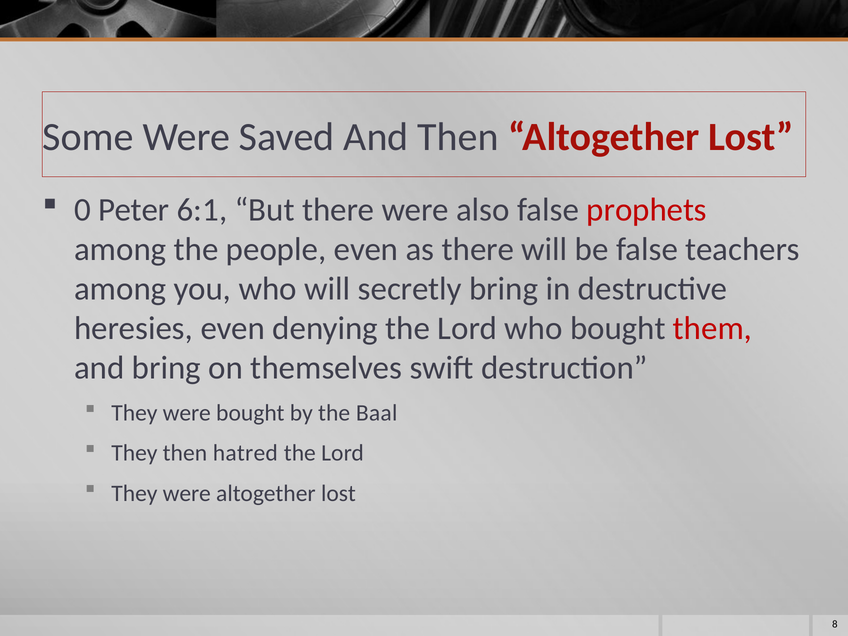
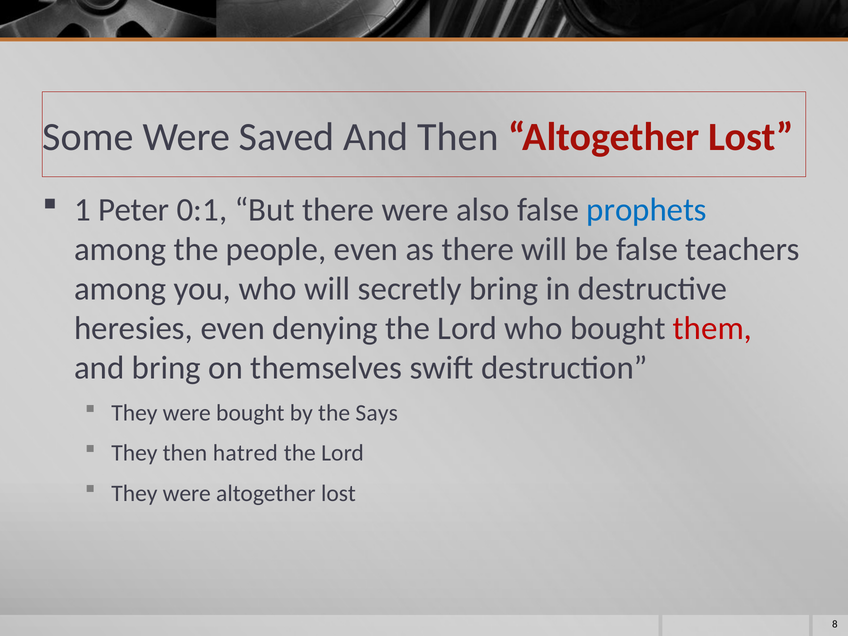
0: 0 -> 1 (83, 210)
6:1: 6:1 -> 0:1 (202, 210)
prophets colour: red -> blue (647, 210)
Baal: Baal -> Says (377, 413)
